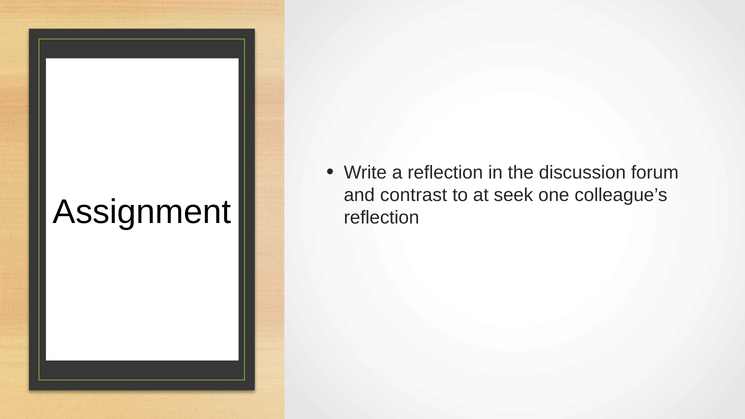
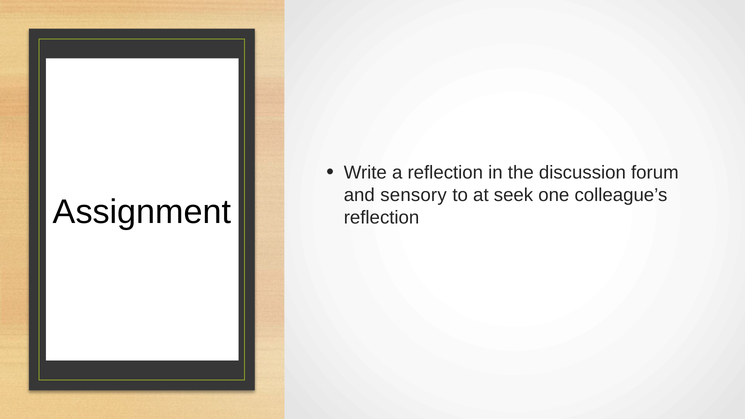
contrast: contrast -> sensory (414, 195)
